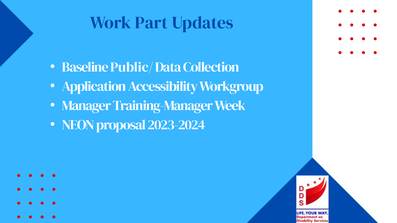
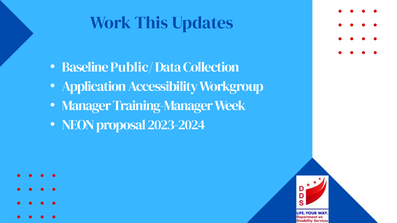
Part: Part -> This (151, 23)
